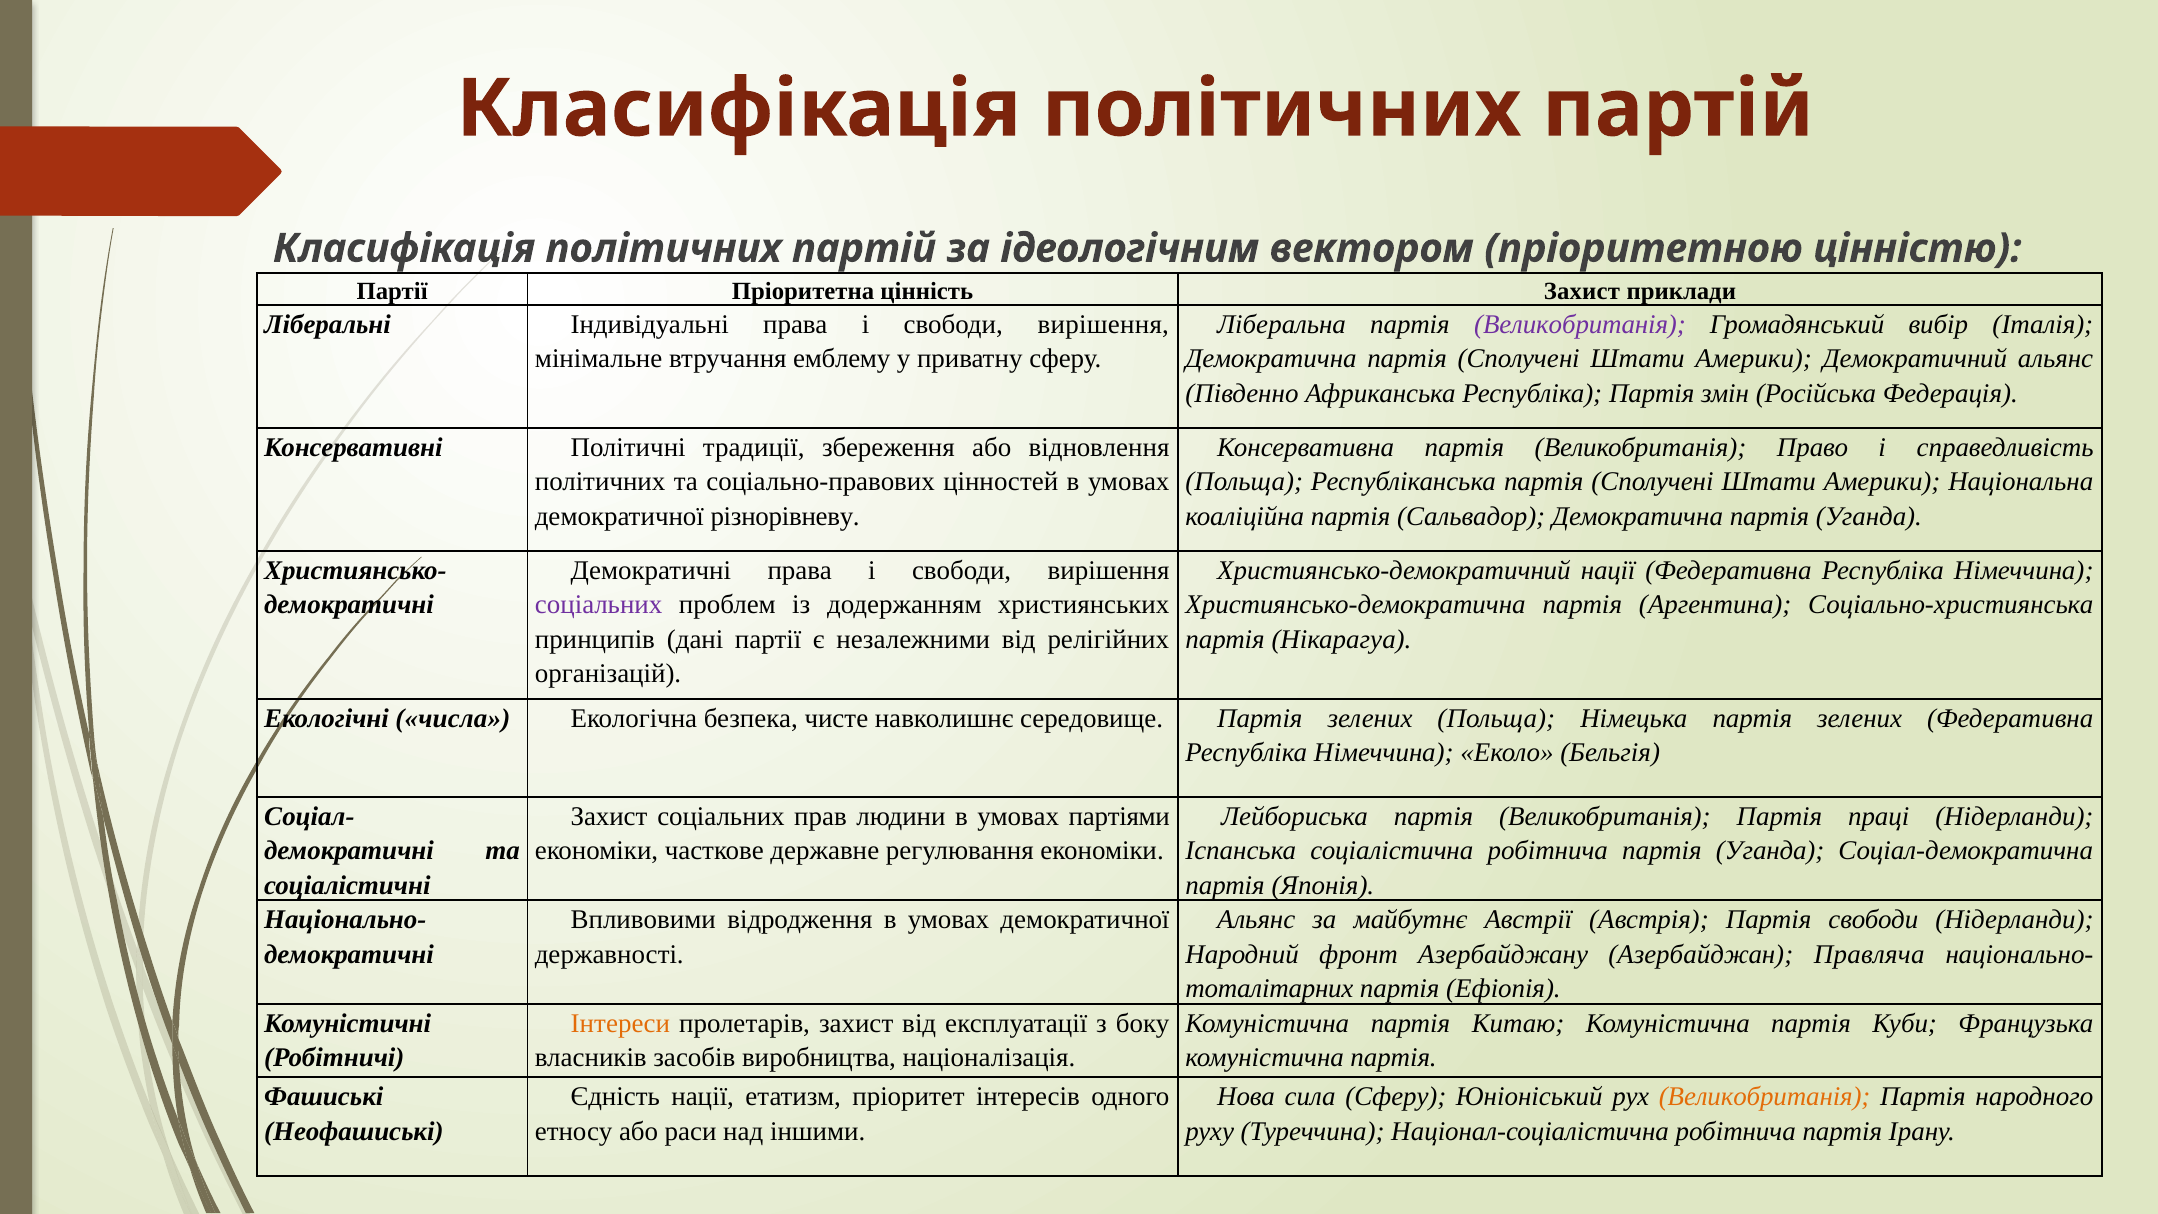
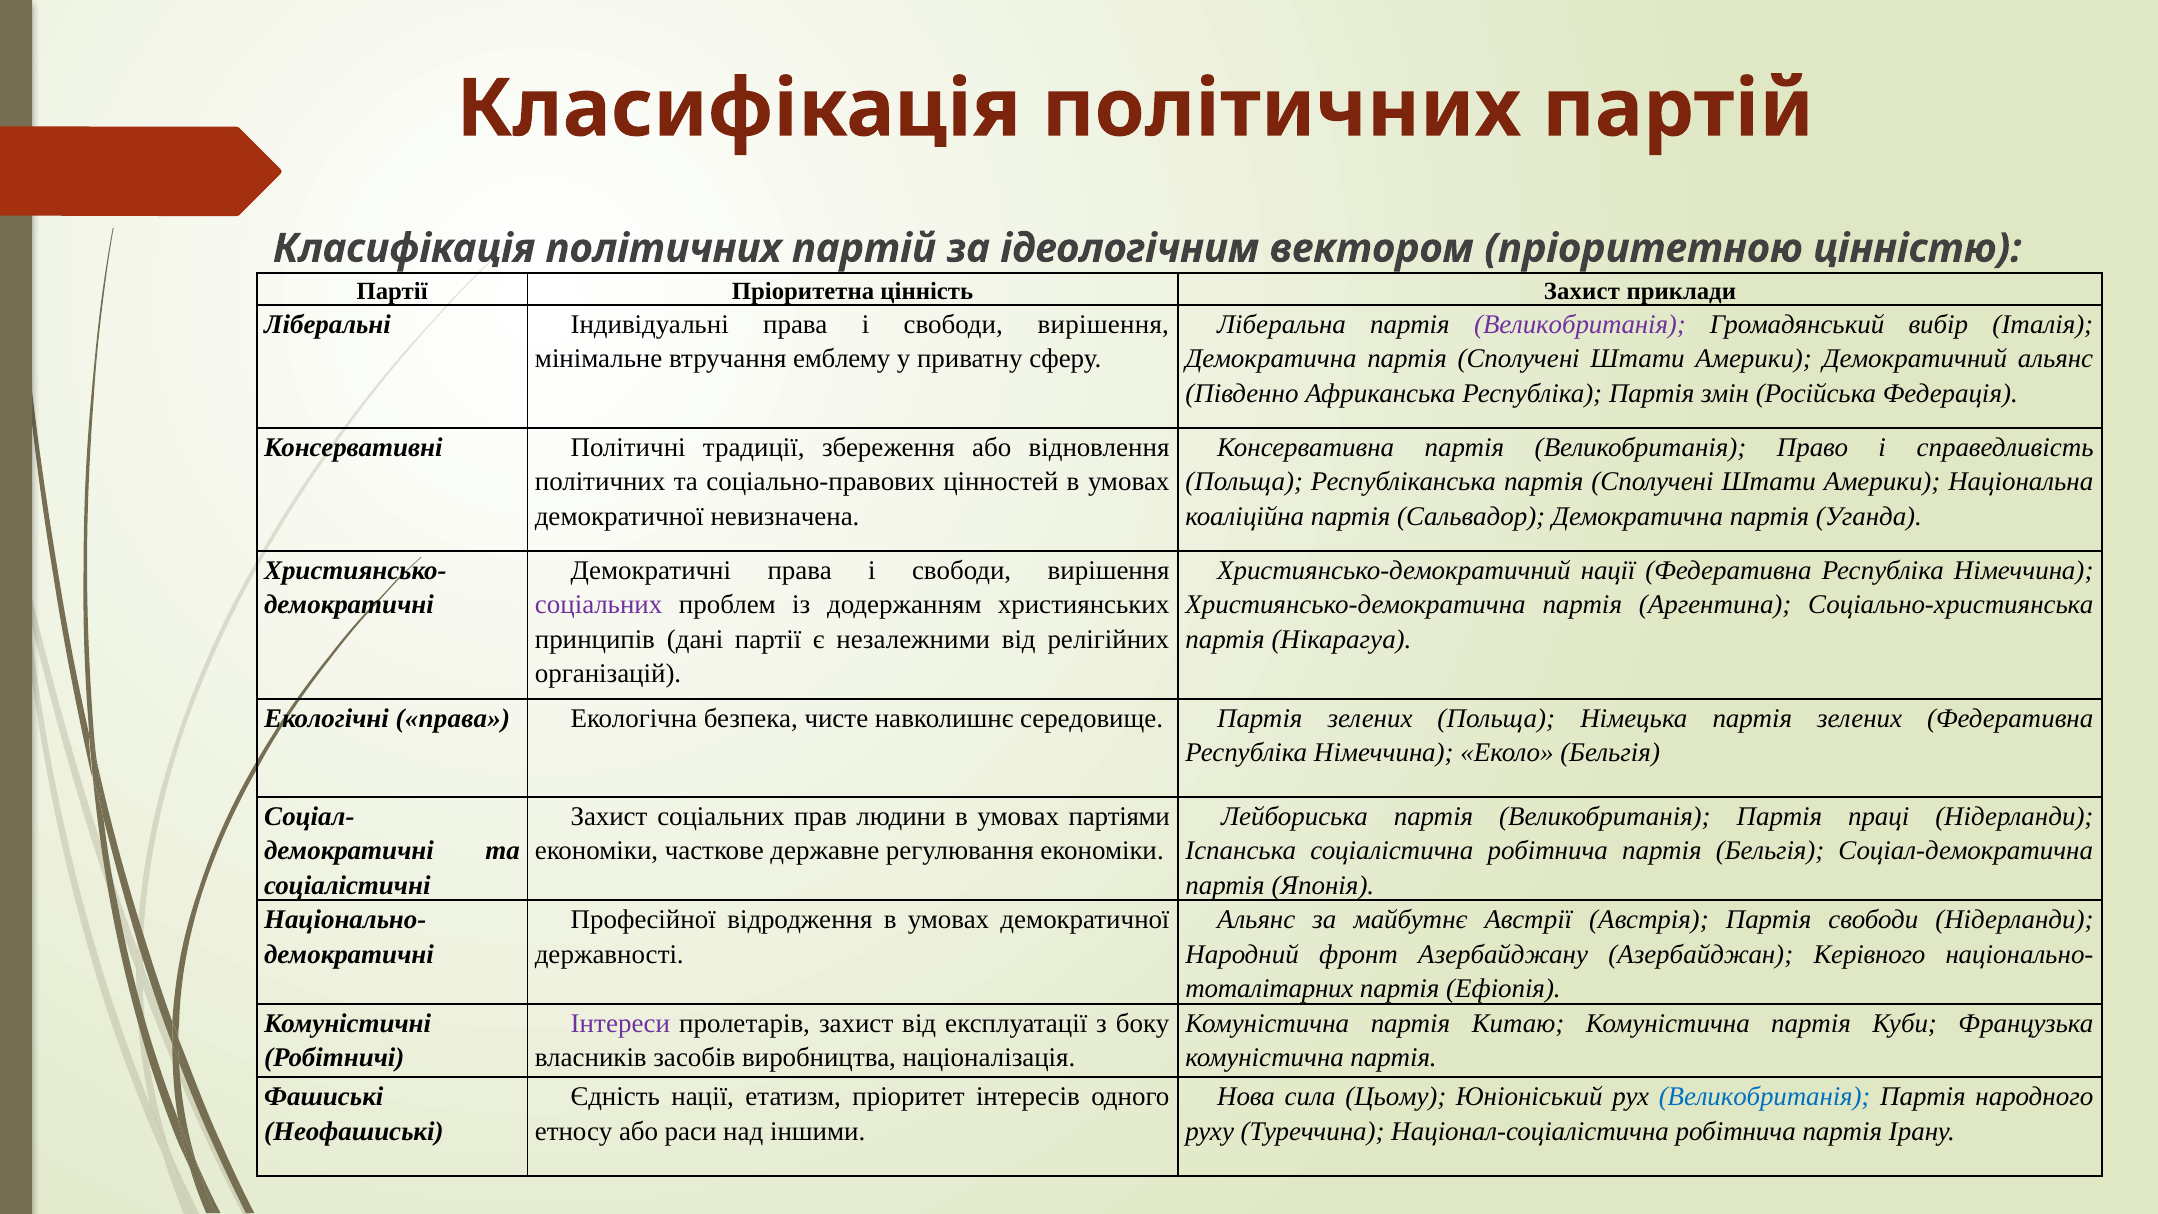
різнорівневу: різнорівневу -> невизначена (785, 516)
Екологічні числа: числа -> права (453, 718)
робітнича партія Уганда: Уганда -> Бельгія (1770, 851)
Впливовими: Впливовими -> Професійної (643, 920)
Правляча: Правляча -> Керівного (1869, 954)
Інтереси colour: orange -> purple (620, 1023)
сила Сферу: Сферу -> Цьому (1396, 1097)
Великобританія colour: orange -> blue (1765, 1097)
